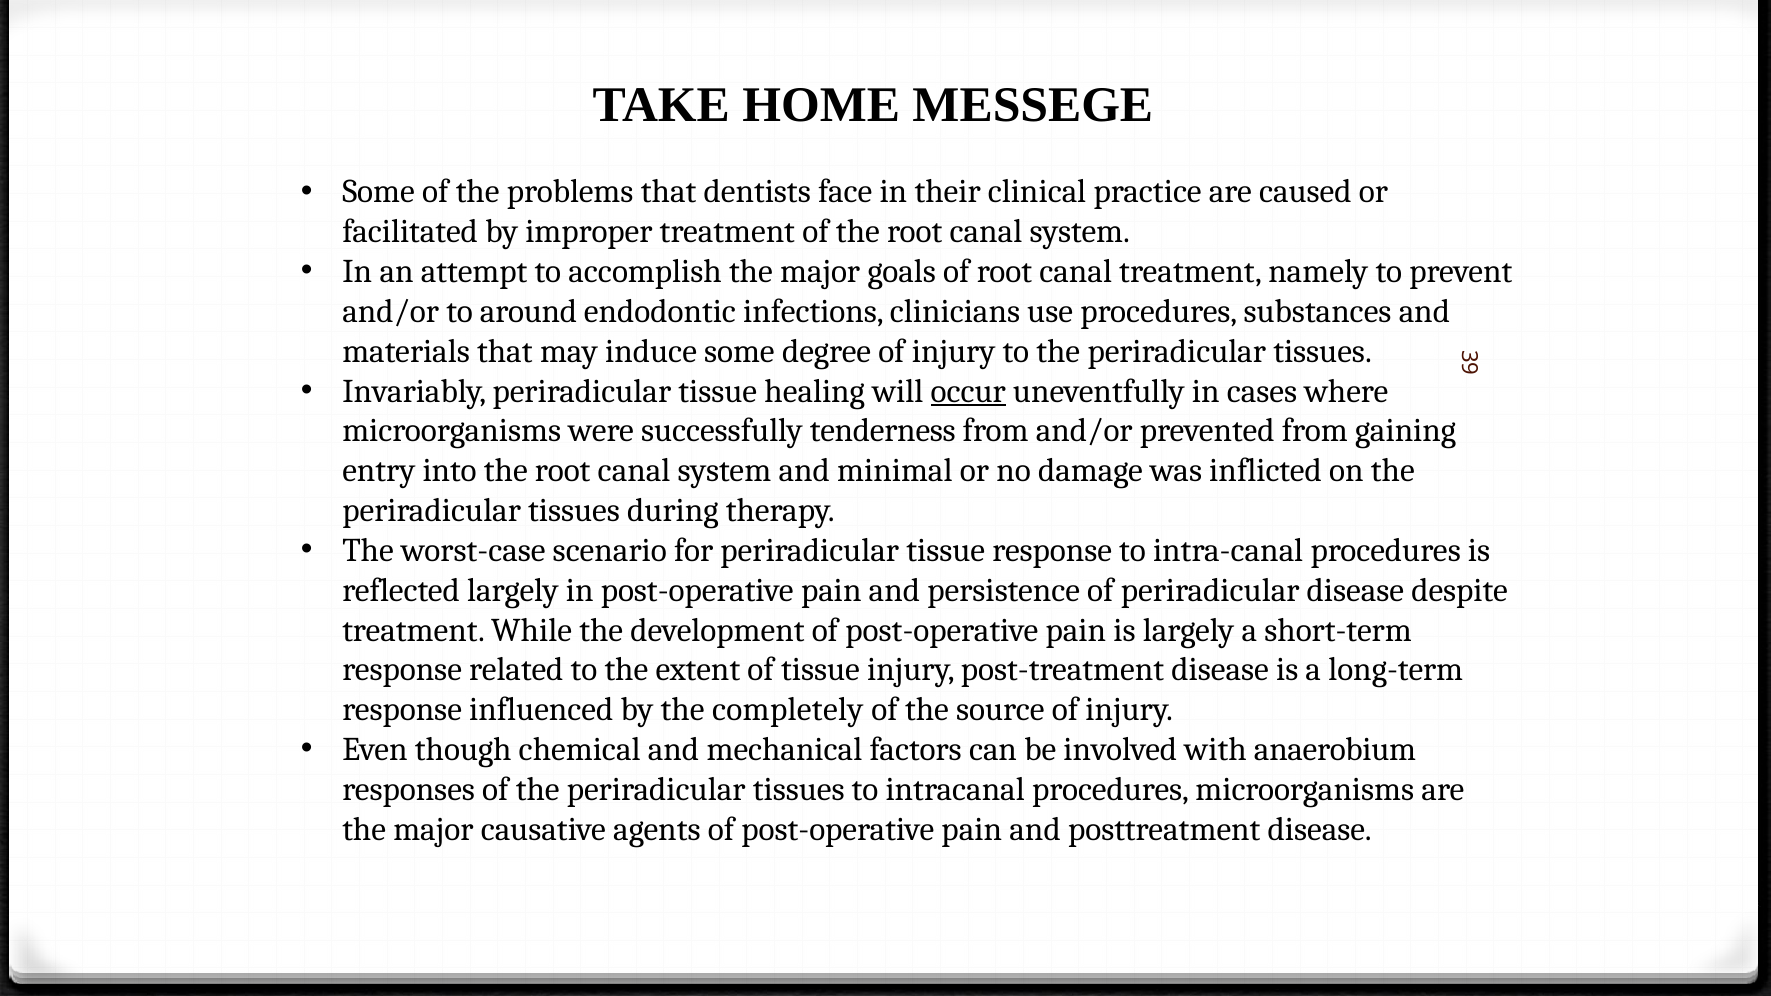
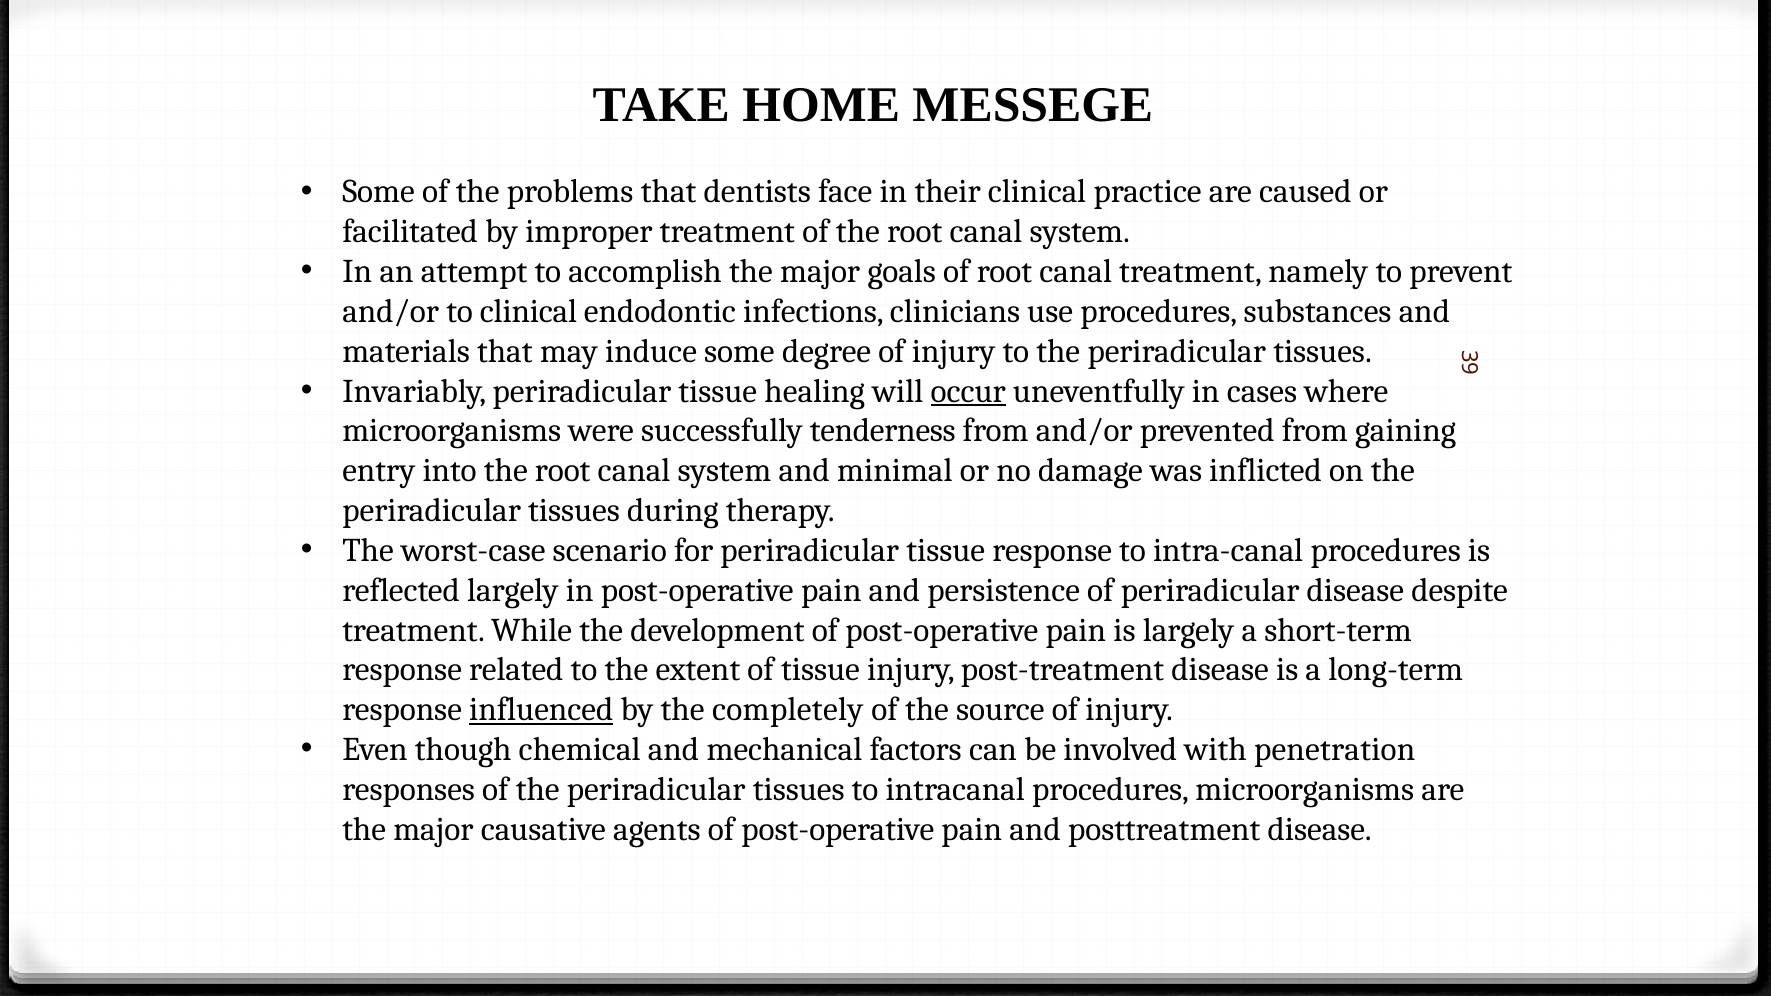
to around: around -> clinical (528, 311)
influenced underline: none -> present (541, 710)
anaerobium: anaerobium -> penetration (1335, 750)
